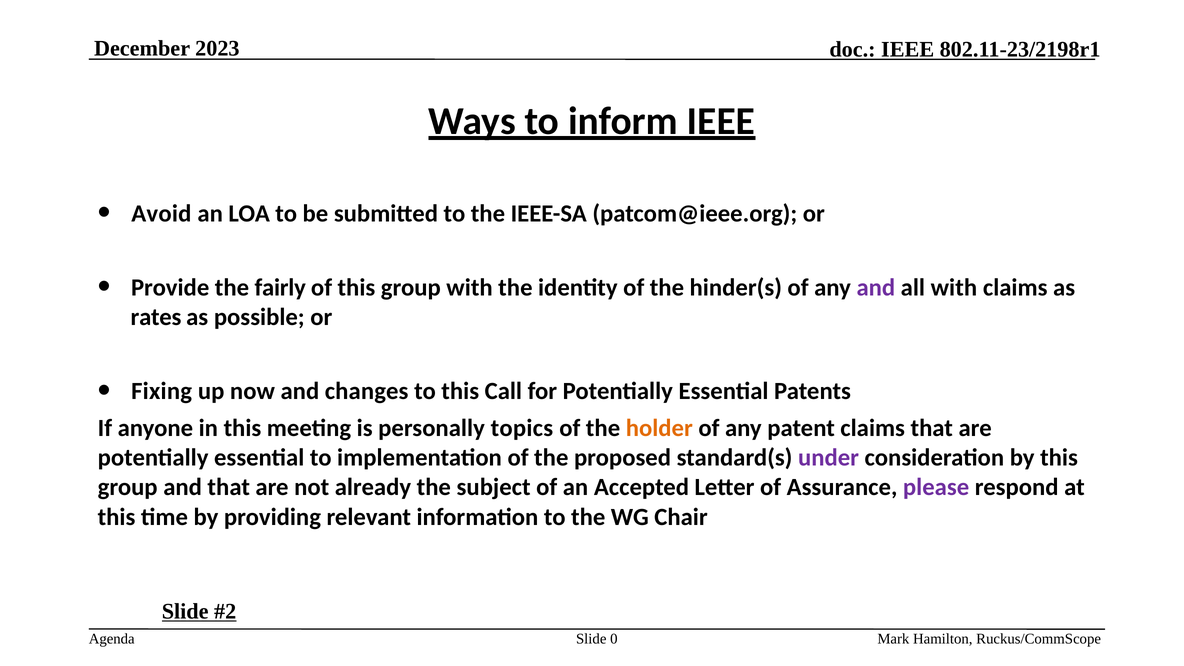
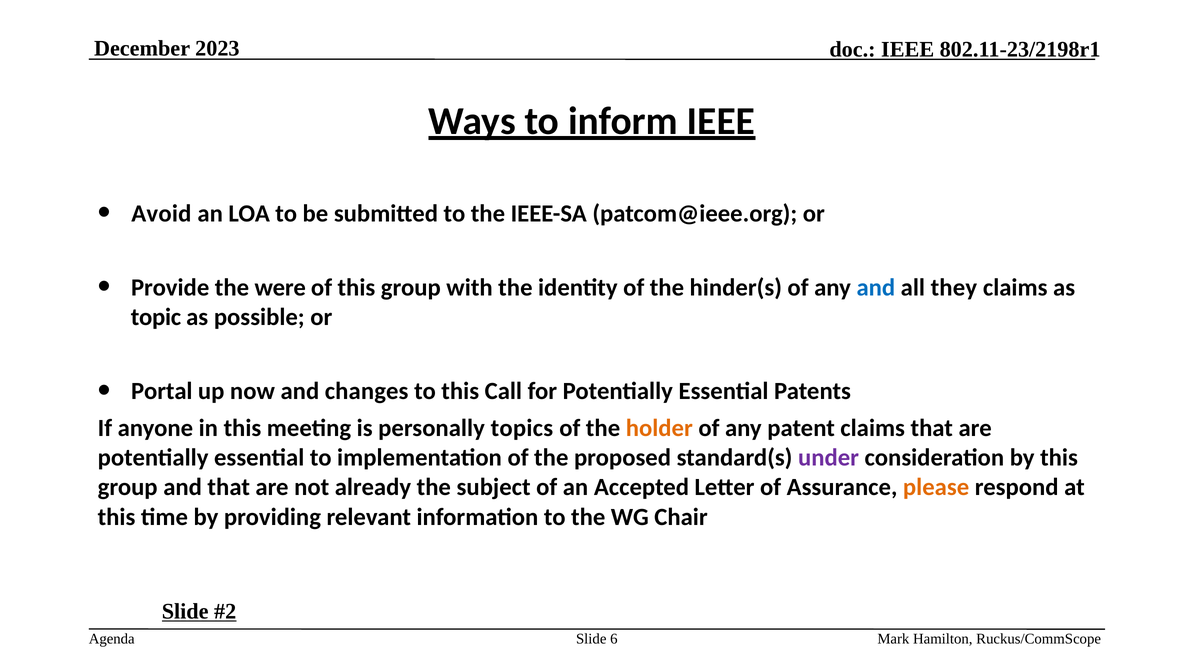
fairly: fairly -> were (280, 287)
and colour: purple -> blue (876, 287)
all with: with -> they (954, 287)
rates: rates -> topic (156, 317)
Fixing: Fixing -> Portal (162, 391)
please colour: purple -> orange (936, 487)
0: 0 -> 6 (614, 639)
